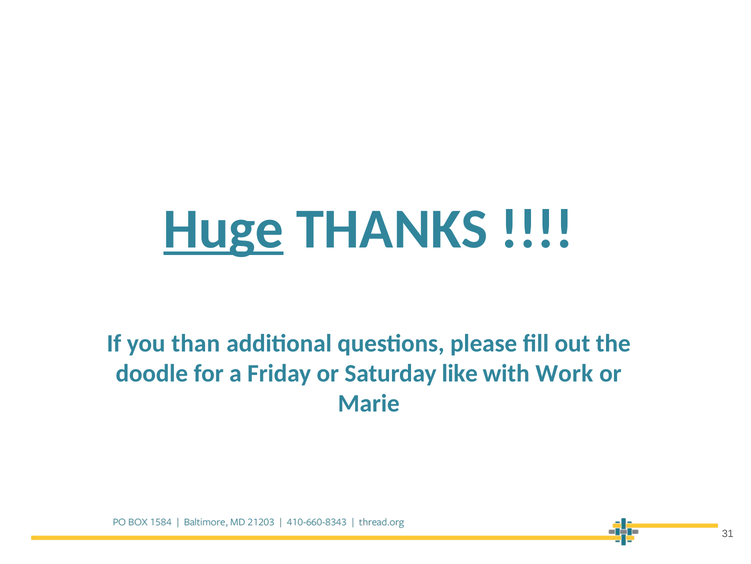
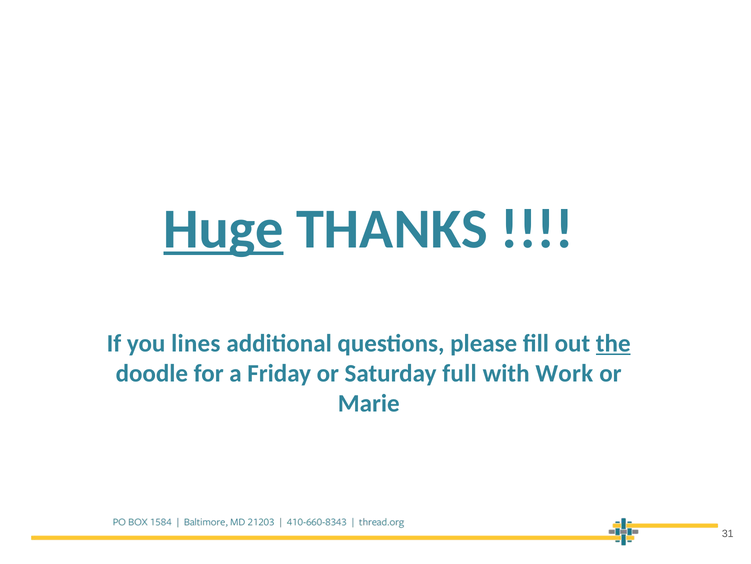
than: than -> lines (196, 343)
the underline: none -> present (613, 343)
like: like -> full (459, 373)
